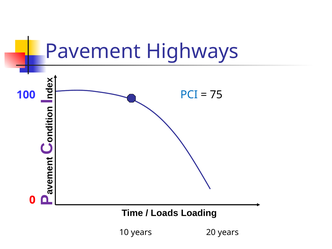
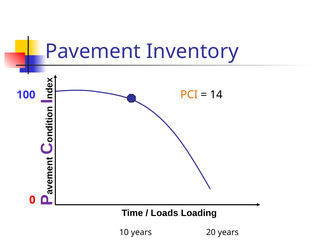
Highways: Highways -> Inventory (192, 51)
PCI colour: blue -> orange (189, 95)
75: 75 -> 14 (216, 95)
